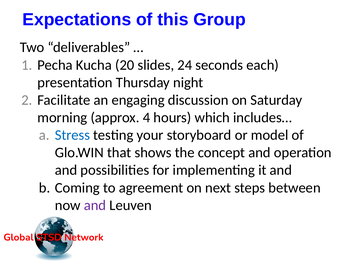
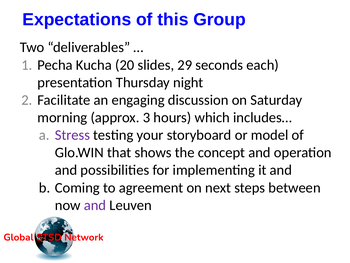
24: 24 -> 29 (185, 65)
4: 4 -> 3 (146, 117)
Stress colour: blue -> purple (72, 135)
